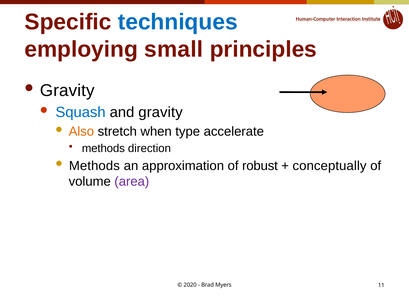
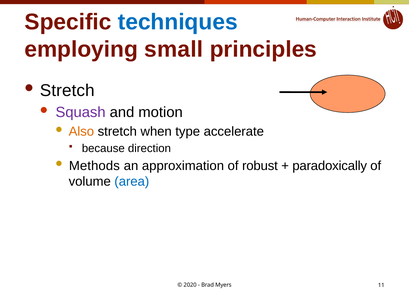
Gravity: Gravity -> Stretch (67, 90)
Squash colour: blue -> purple (81, 112)
and gravity: gravity -> motion (161, 112)
methods: methods -> because (103, 148)
conceptually: conceptually -> paradoxically (330, 166)
area colour: purple -> blue (132, 181)
